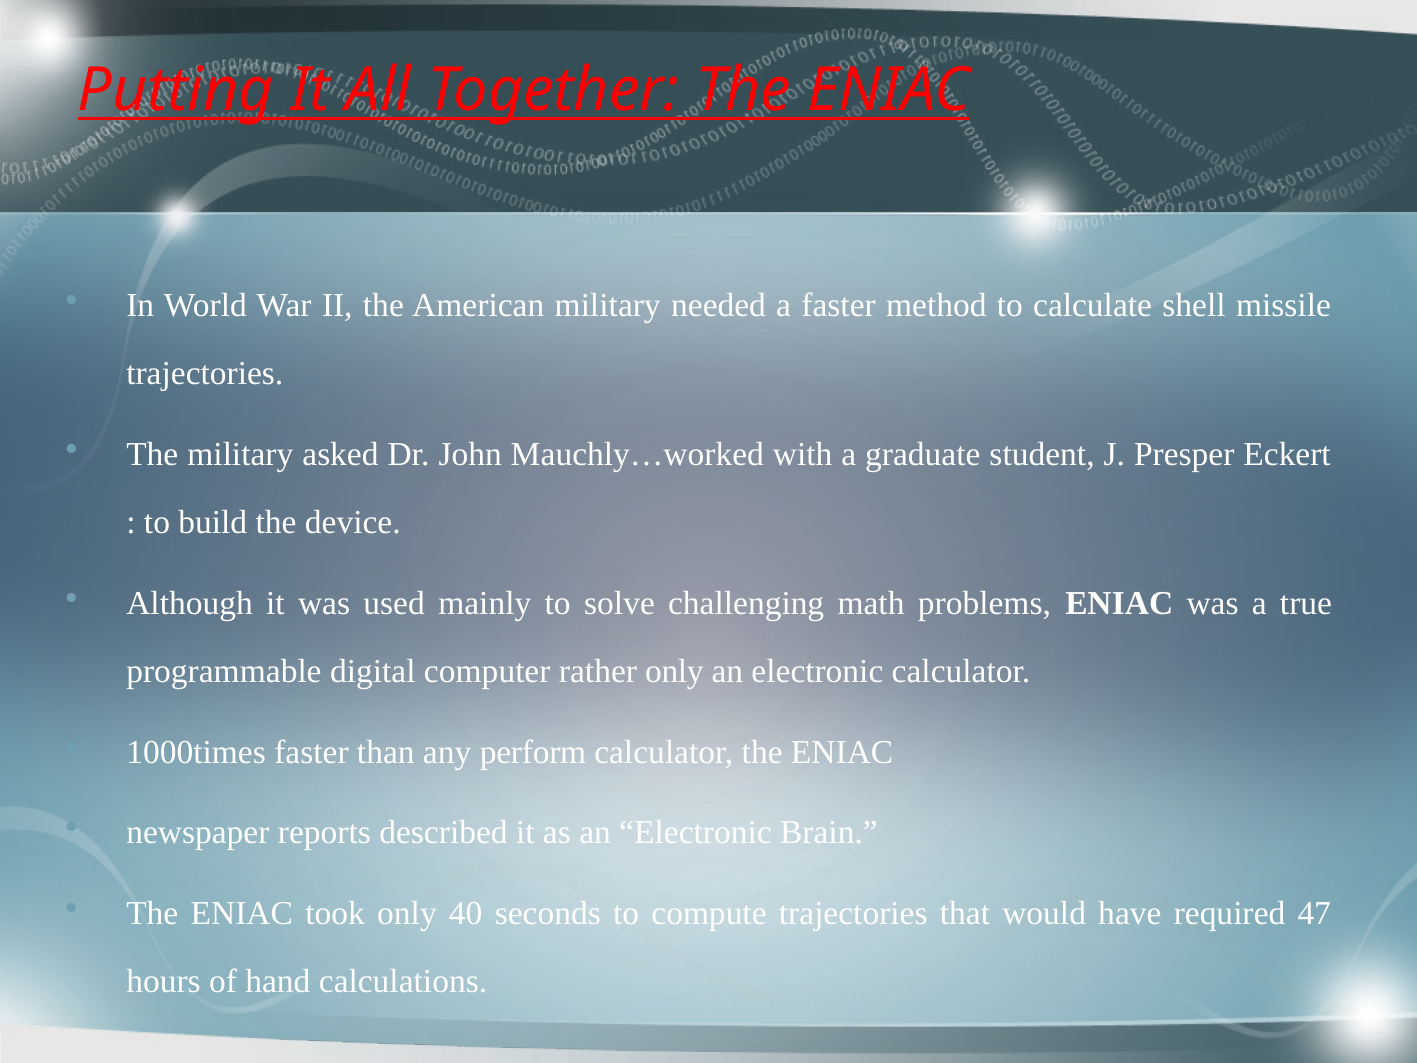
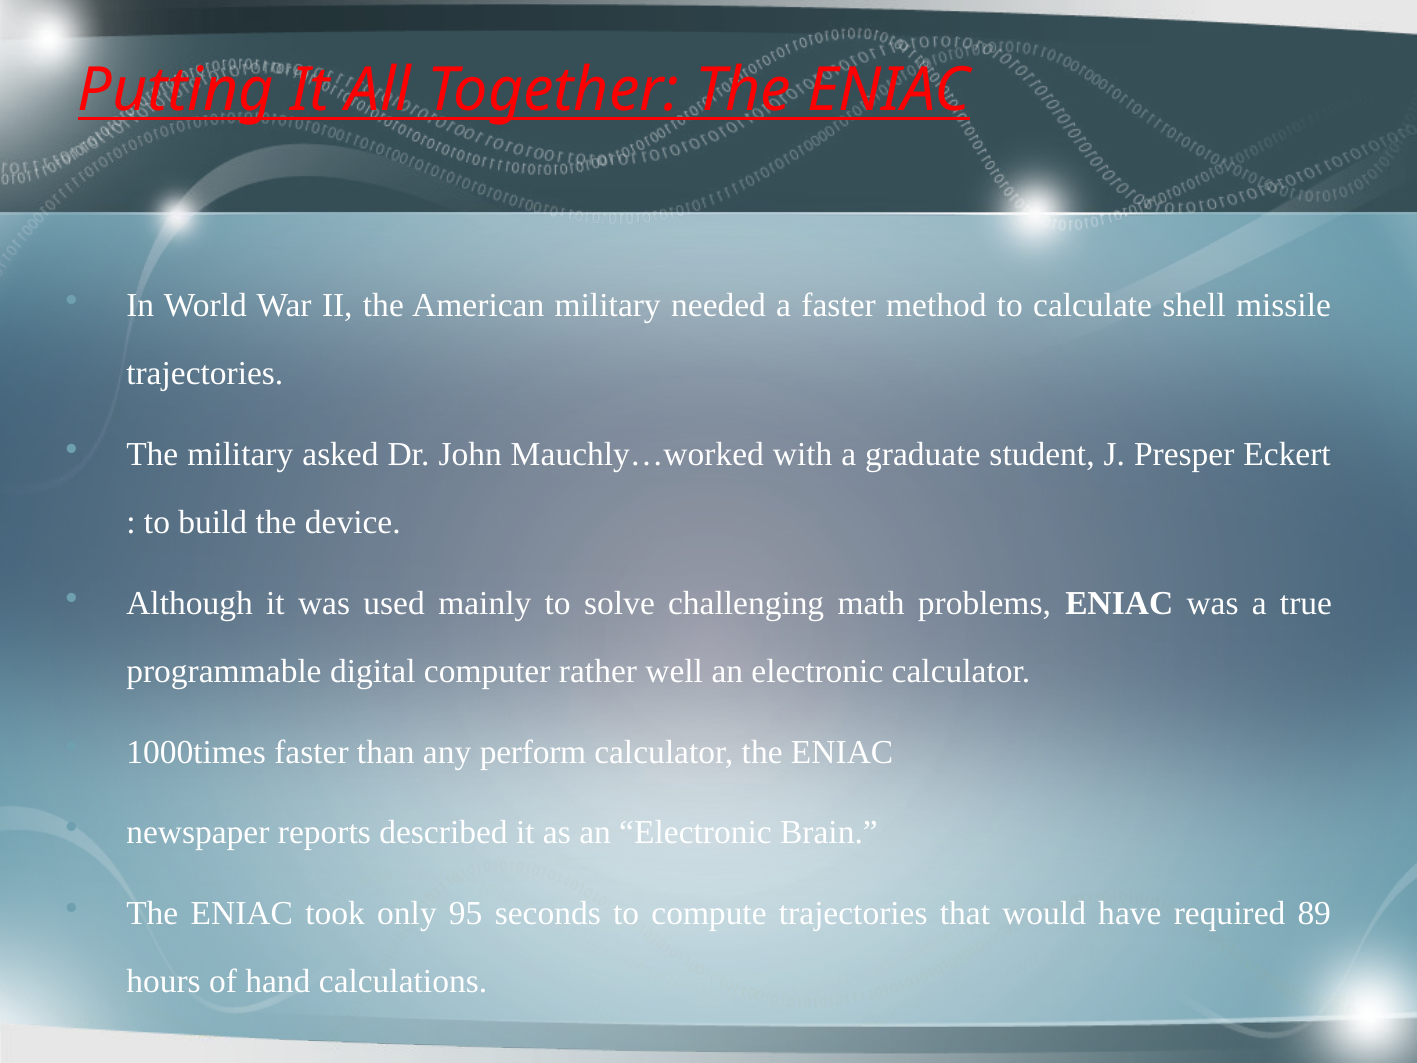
rather only: only -> well (674, 671)
40: 40 -> 95 (466, 913)
47: 47 -> 89 (1314, 913)
